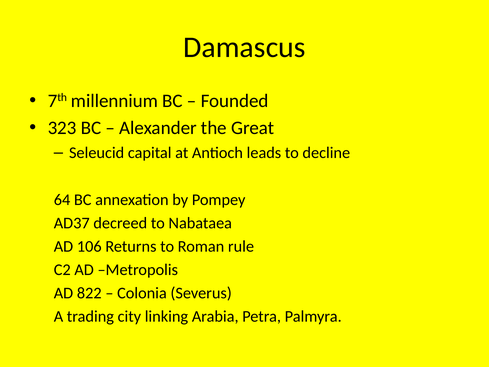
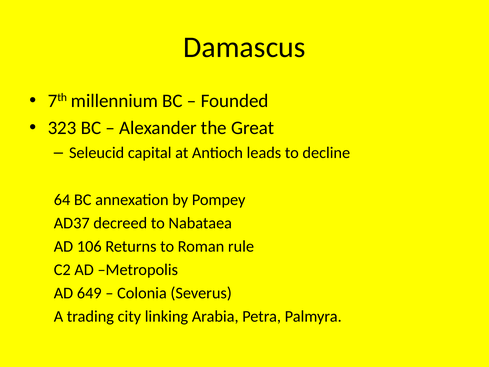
822: 822 -> 649 (89, 293)
